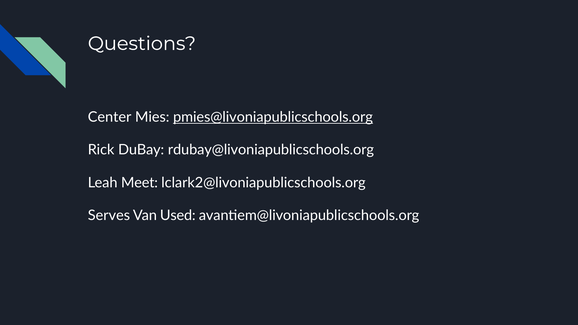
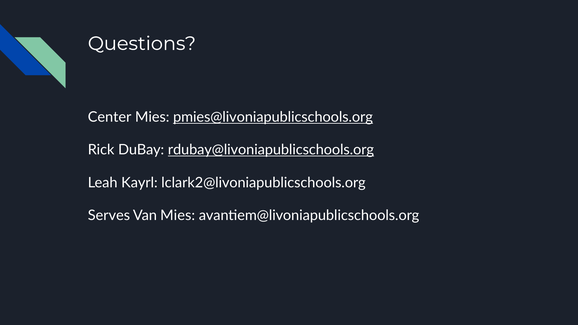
rdubay@livoniapublicschools.org underline: none -> present (271, 150)
Meet: Meet -> Kayrl (139, 183)
Van Used: Used -> Mies (178, 215)
